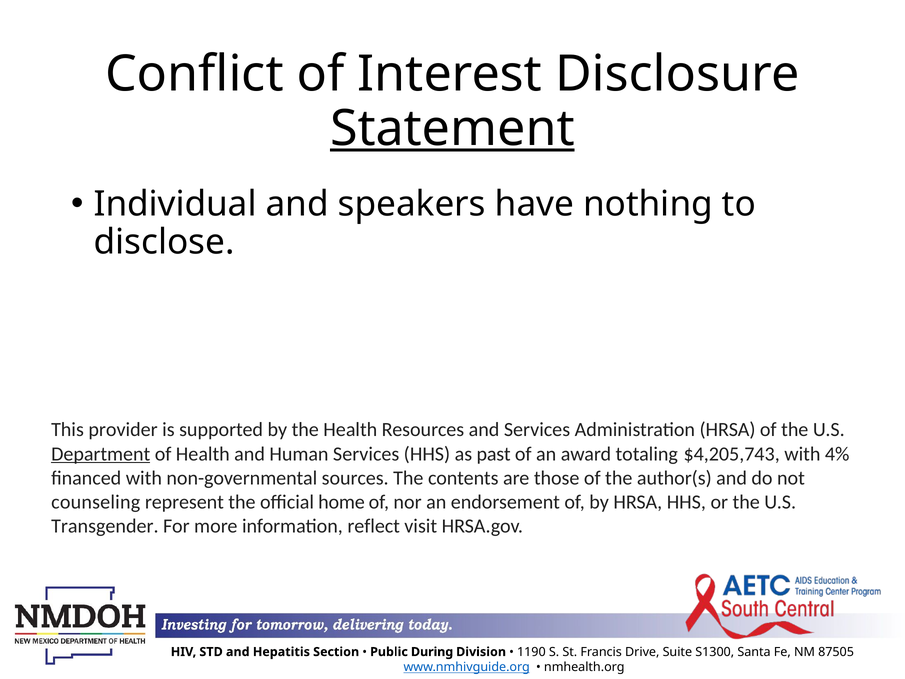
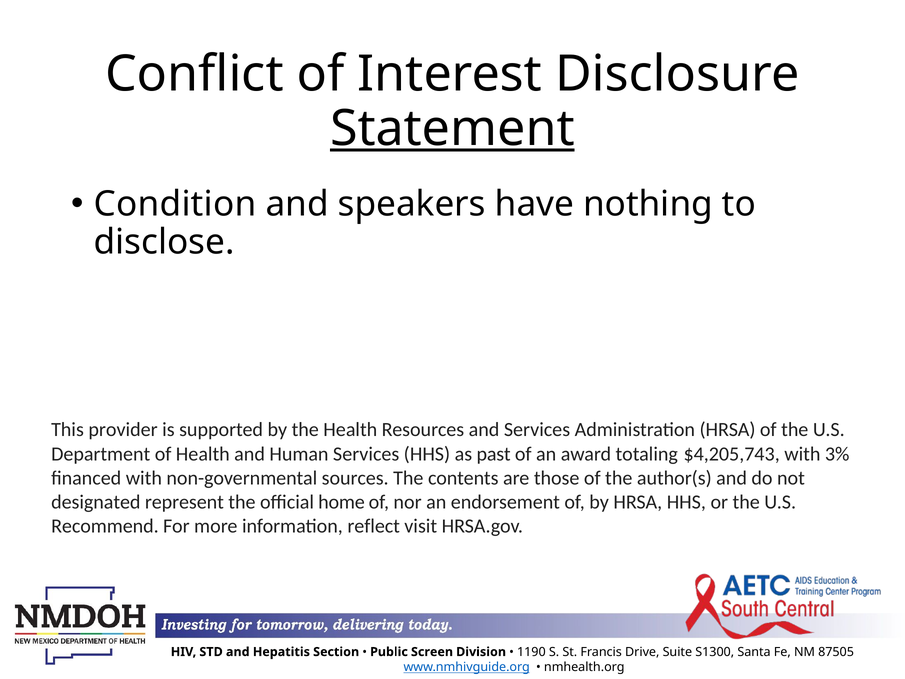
Individual: Individual -> Condition (175, 204)
Department underline: present -> none (101, 454)
4%: 4% -> 3% (837, 454)
counseling: counseling -> designated (96, 502)
Transgender: Transgender -> Recommend (105, 526)
During: During -> Screen (432, 652)
